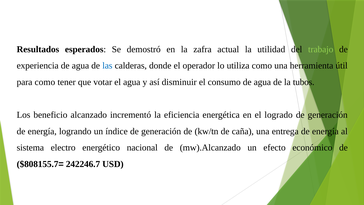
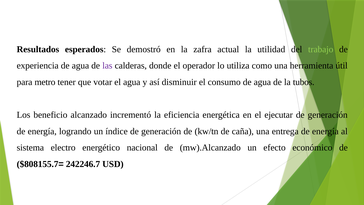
las colour: blue -> purple (107, 66)
para como: como -> metro (45, 82)
logrado: logrado -> ejecutar (279, 115)
